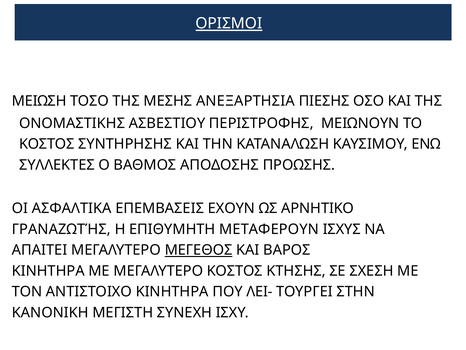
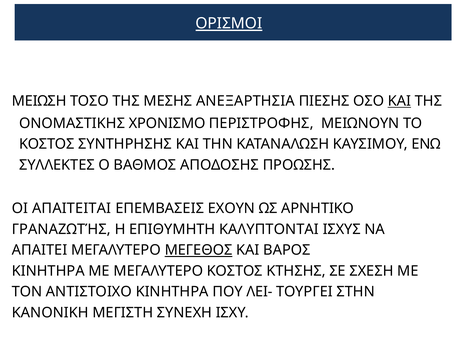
ΚΑΙ underline: none -> present (399, 101)
ΑΣΒΕΣΤΙΟΥ: ΑΣΒΕΣΤΙΟΥ -> ΧΡΟΝΙΣΜΟ (167, 123)
ΑΣΦΑΛΤΙΚΑ: ΑΣΦΑΛΤΙΚΑ -> ΑΠΑΙΤΕΙΤΑΙ (72, 208)
ΜΕΤΑΦΕΡΟΥΝ: ΜΕΤΑΦΕΡΟΥΝ -> ΚΑΛΥΠΤΟΝΤΑΙ (269, 229)
